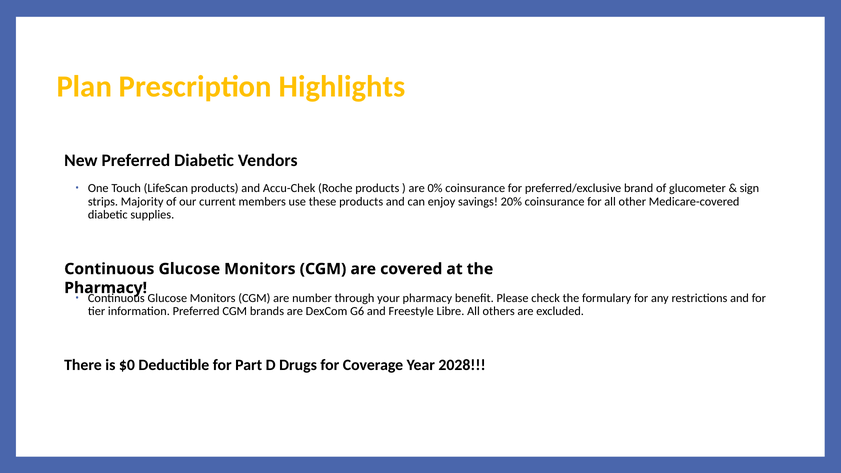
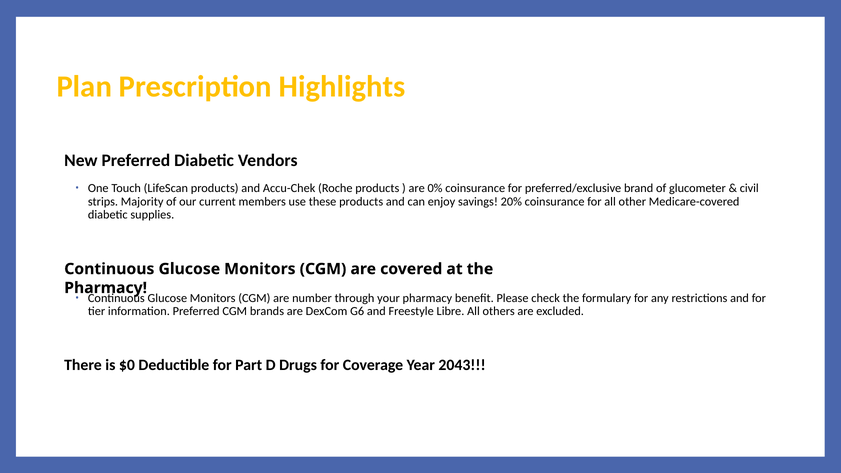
sign: sign -> civil (749, 188)
2028: 2028 -> 2043 (462, 365)
